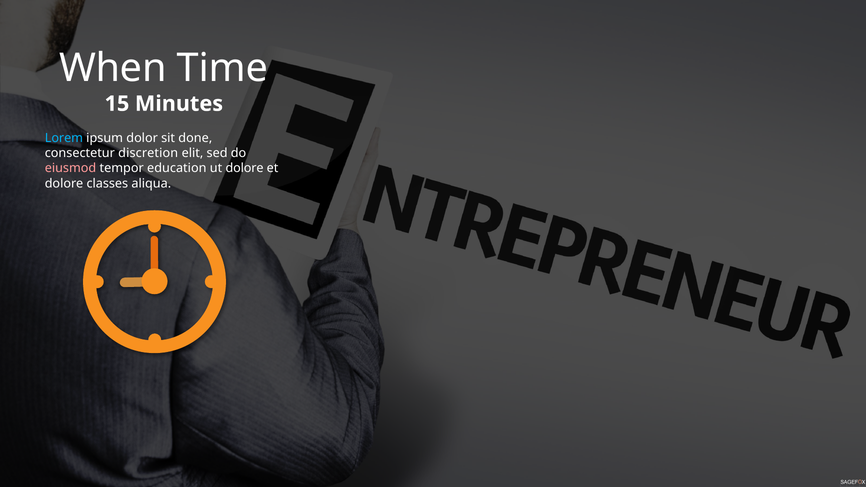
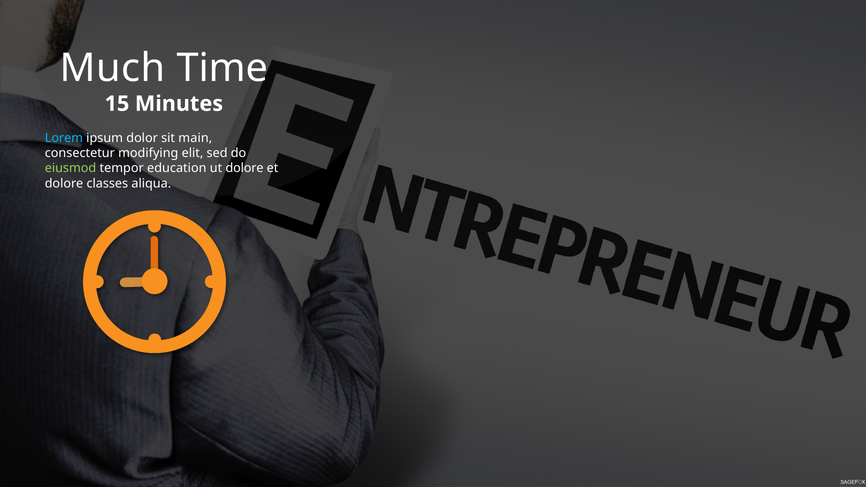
When: When -> Much (112, 68)
done: done -> main (195, 138)
discretion: discretion -> modifying (148, 153)
eiusmod colour: pink -> light green (71, 168)
